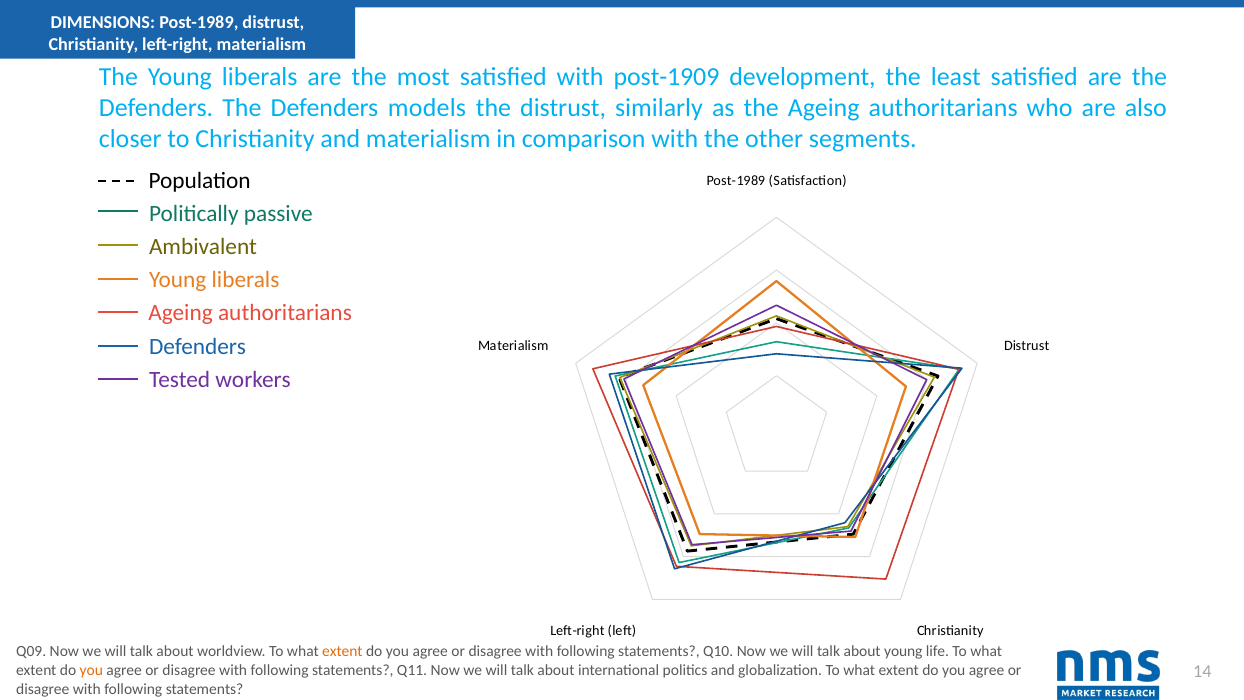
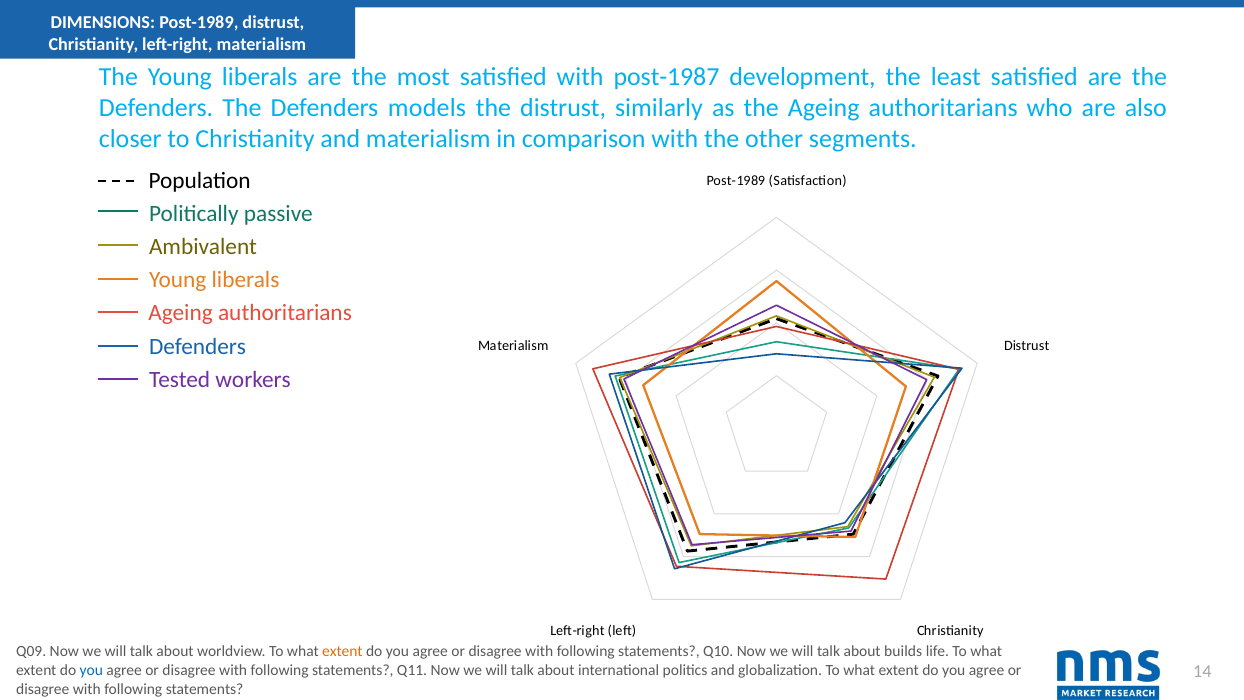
post-1909: post-1909 -> post-1987 (667, 77)
about young: young -> builds (903, 652)
you colour: orange -> blue (91, 670)
